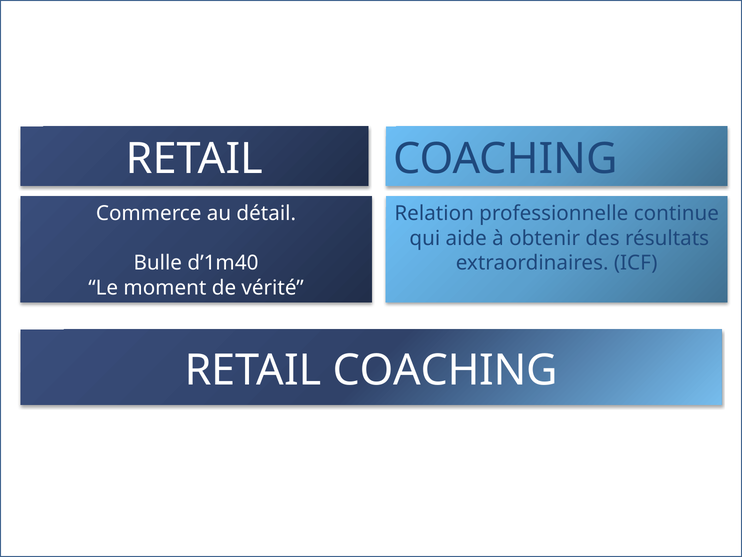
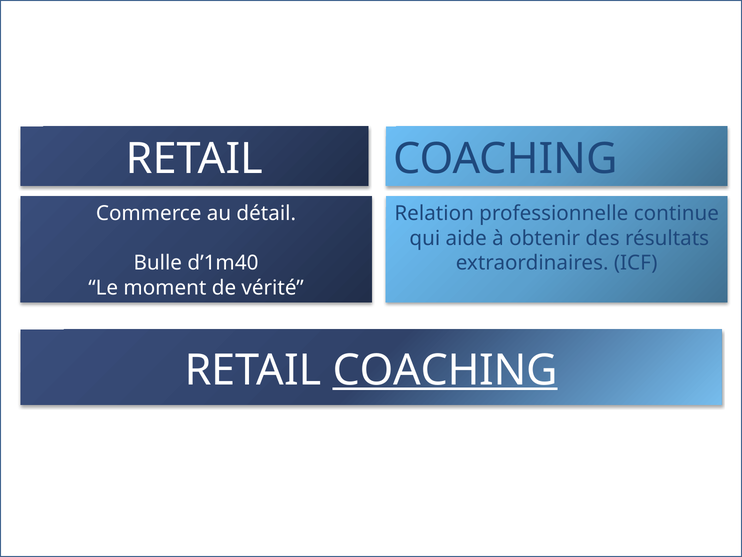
COACHING underline: none -> present (445, 370)
